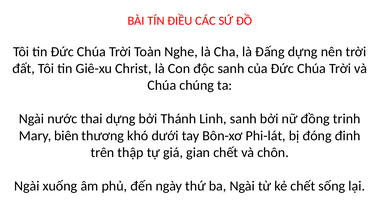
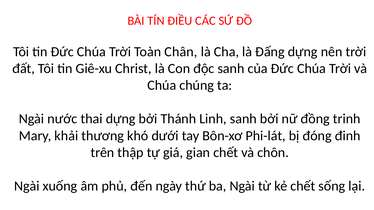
Nghe: Nghe -> Chân (181, 52)
biên: biên -> khải (66, 136)
